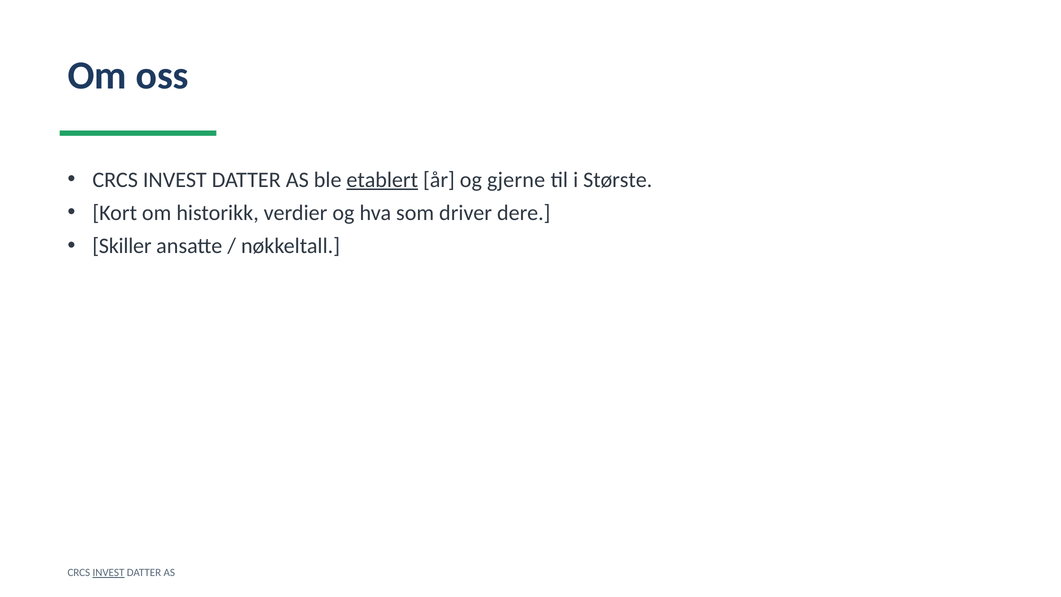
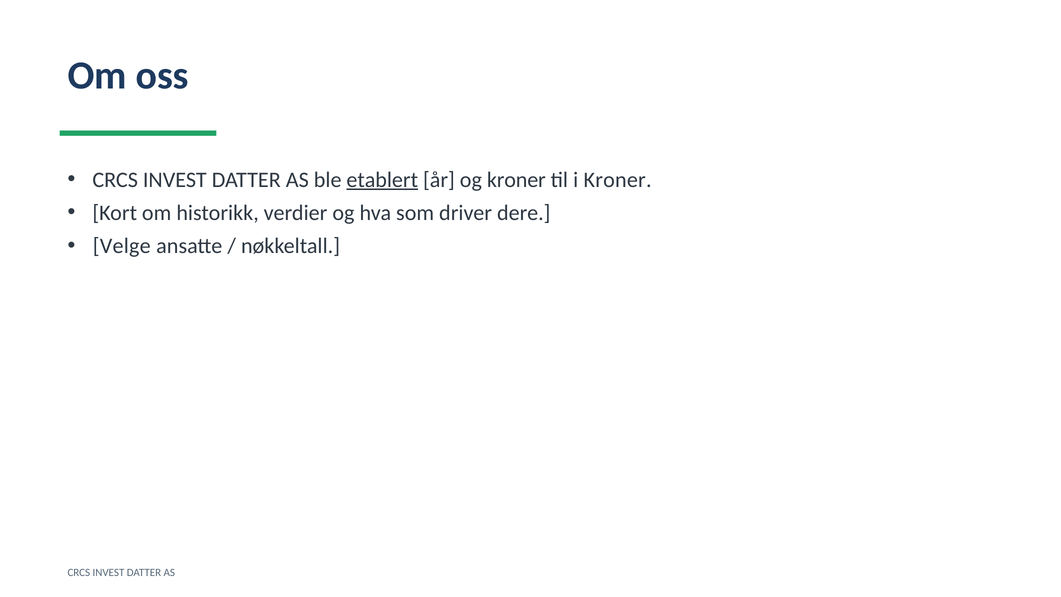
og gjerne: gjerne -> kroner (516, 180)
i Største: Største -> Kroner (618, 180)
Skiller: Skiller -> Velge (122, 246)
INVEST underline: present -> none (108, 573)
